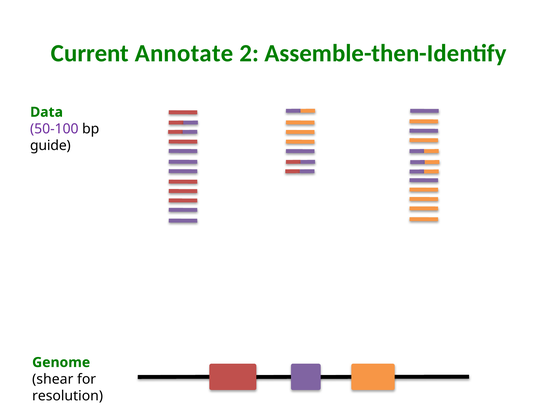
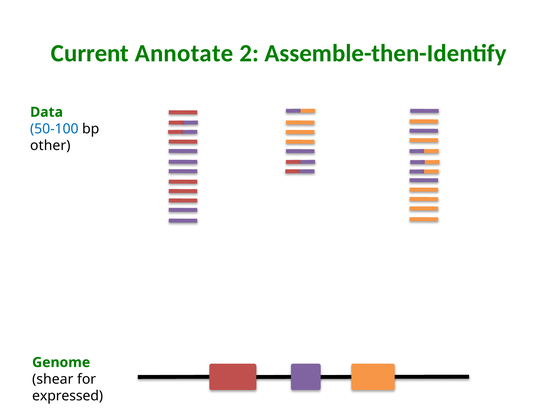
50-100 colour: purple -> blue (54, 129)
guide: guide -> other (50, 146)
resolution: resolution -> expressed (68, 395)
